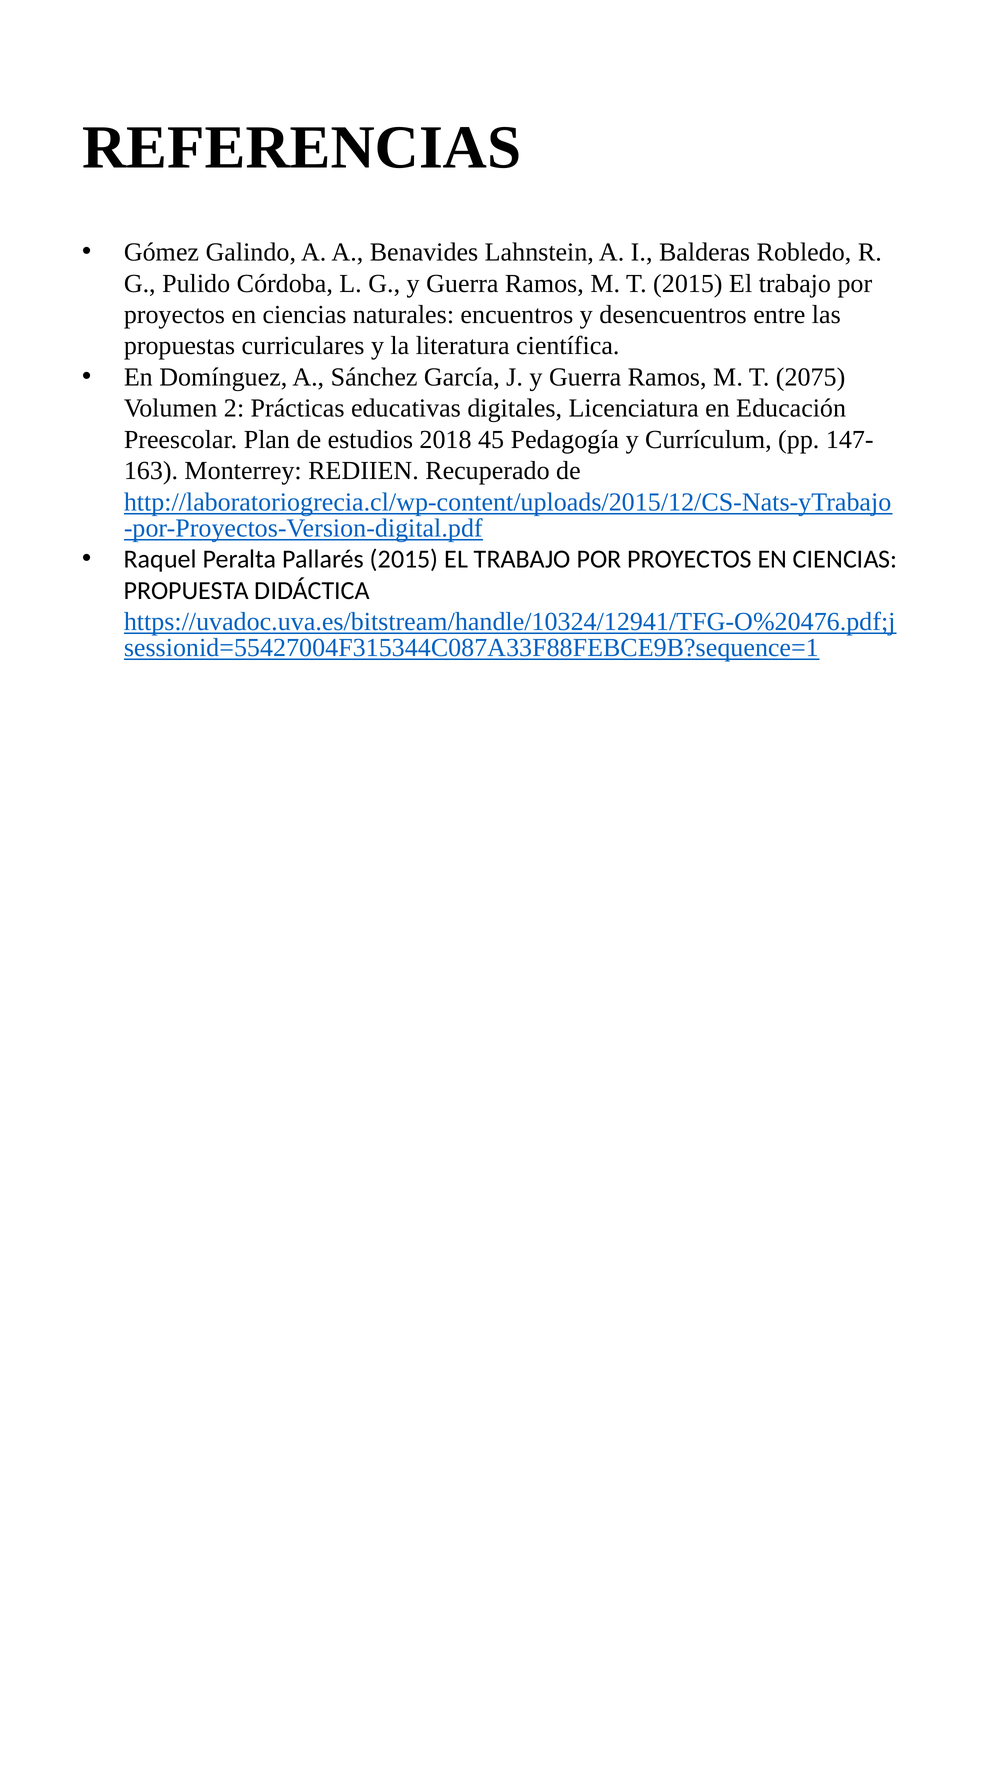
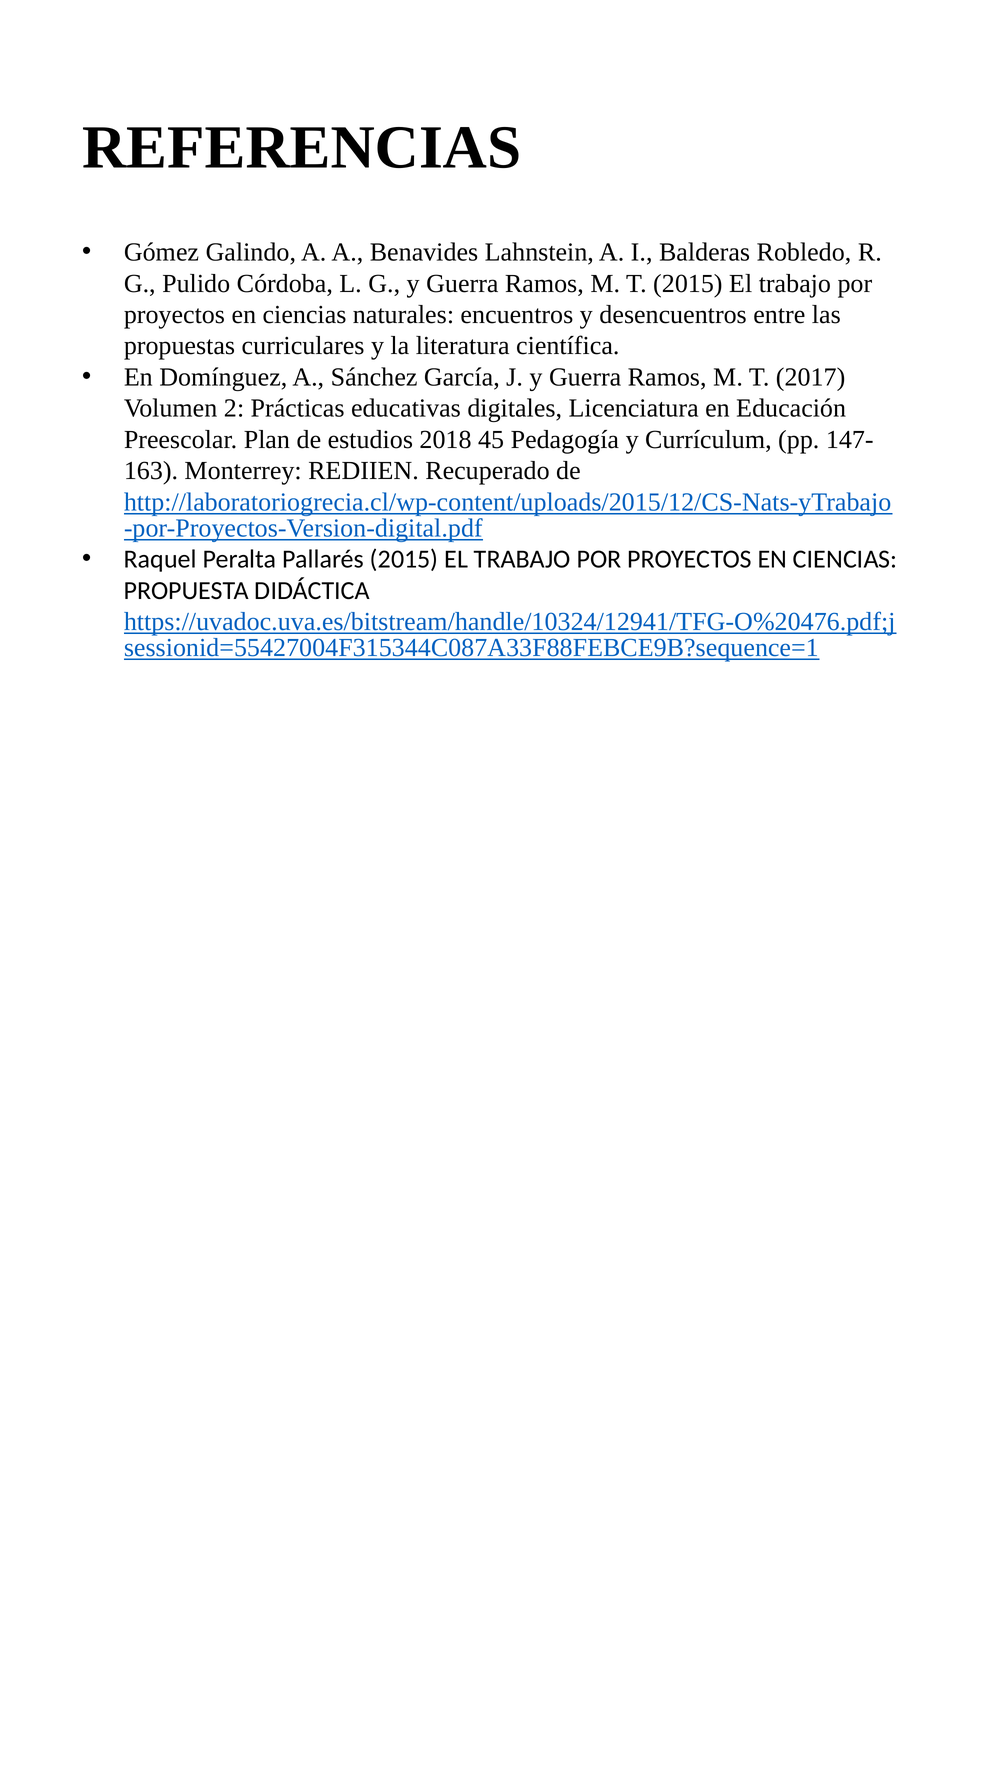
2075: 2075 -> 2017 (811, 377)
